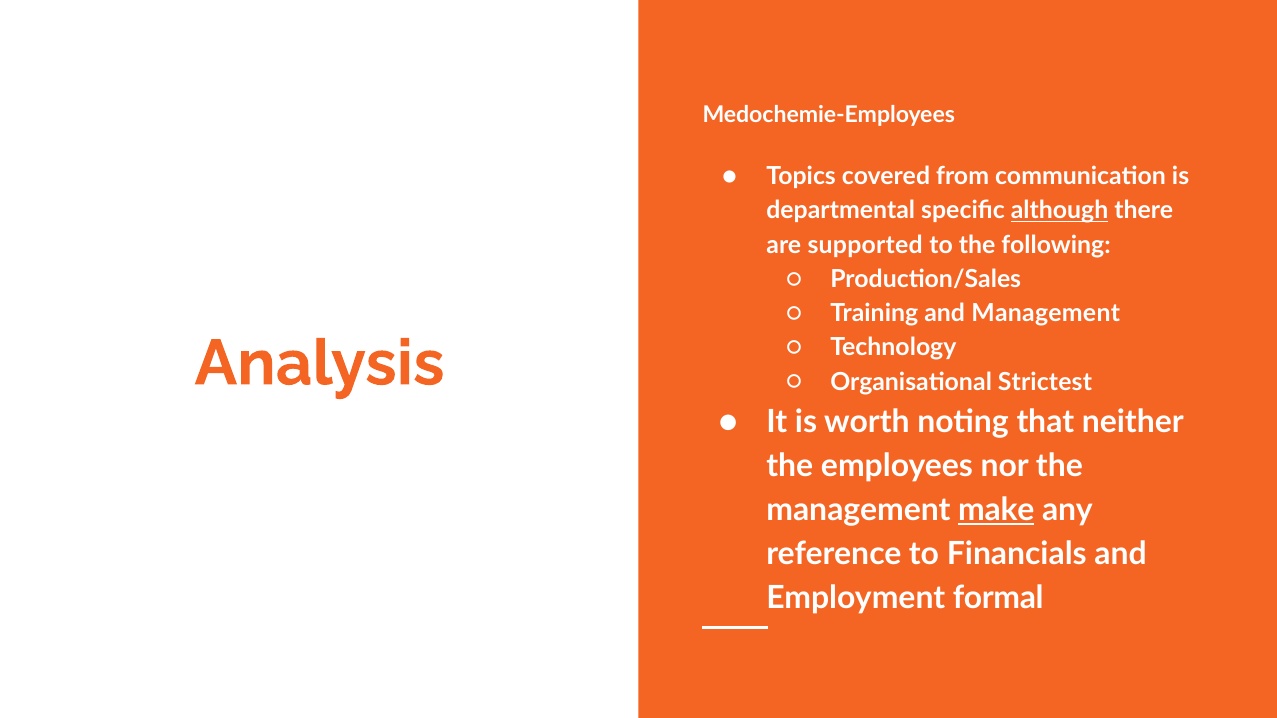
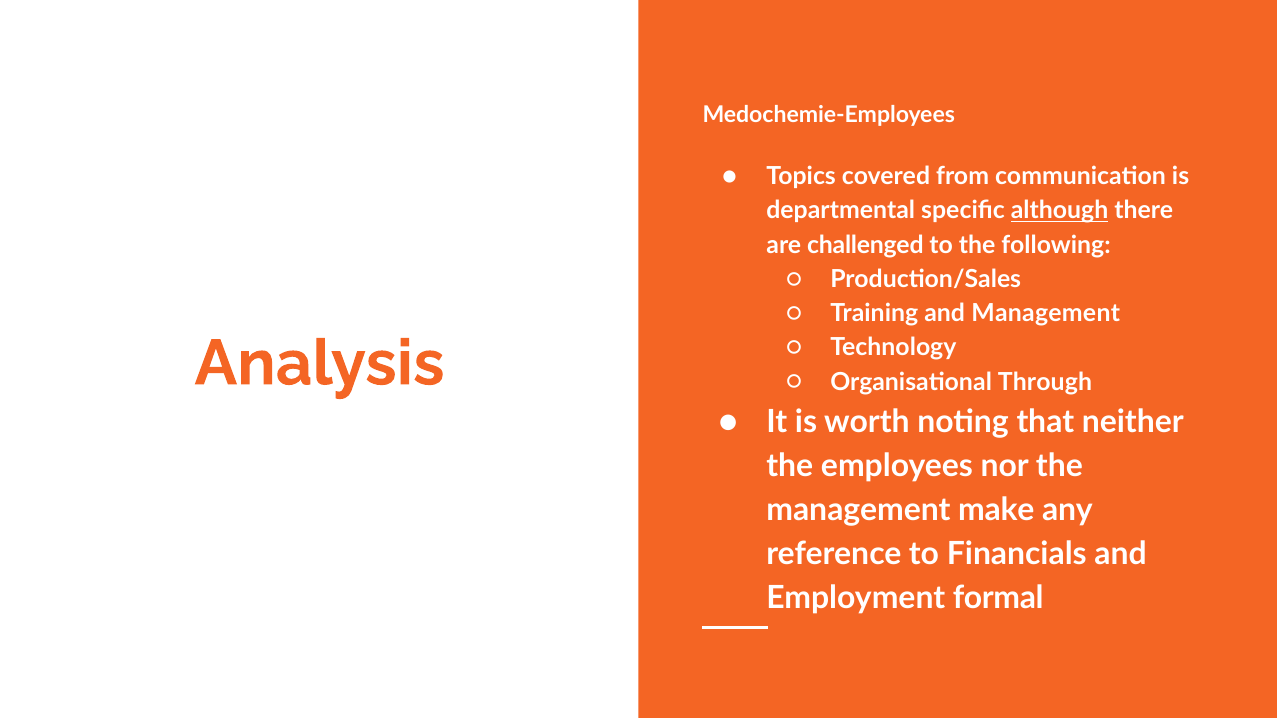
supported: supported -> challenged (865, 245)
Strictest: Strictest -> Through (1045, 382)
make underline: present -> none (996, 510)
